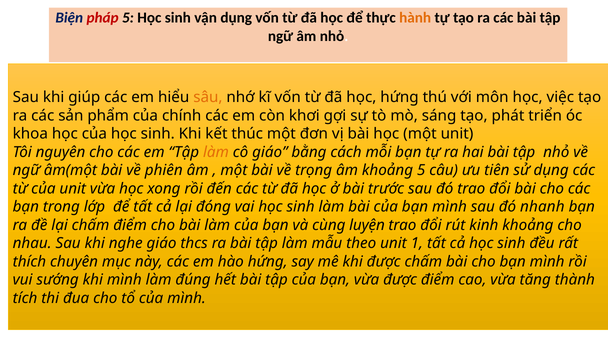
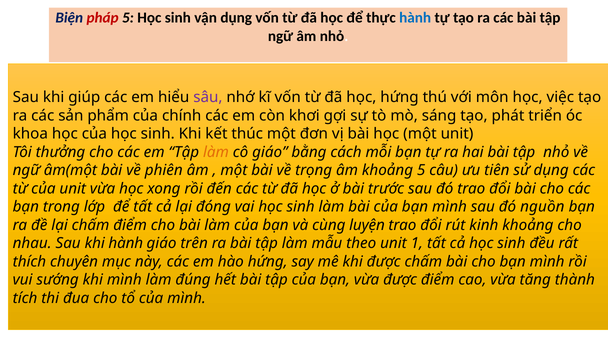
hành colour: orange -> blue (415, 18)
sâu colour: orange -> purple (208, 97)
nguyên: nguyên -> thưởng (60, 152)
nhanh: nhanh -> nguồn (542, 207)
khi nghe: nghe -> hành (126, 243)
thcs: thcs -> trên (194, 243)
